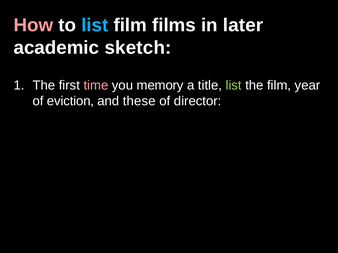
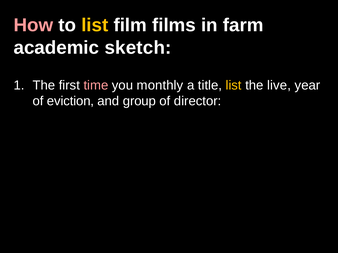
list colour: light blue -> yellow (95, 25)
later: later -> farm (243, 25)
memory: memory -> monthly (160, 85)
list colour: light green -> yellow (234, 85)
the film: film -> live (279, 85)
these: these -> group (139, 101)
